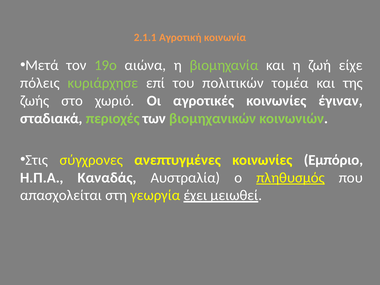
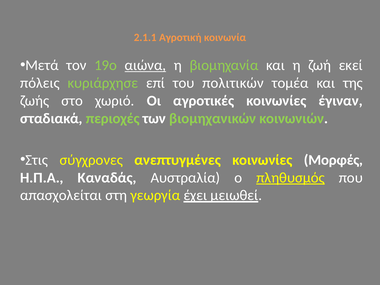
αιώνα underline: none -> present (145, 65)
είχε: είχε -> εκεί (351, 65)
Εμπόριο: Εμπόριο -> Μορφές (333, 160)
